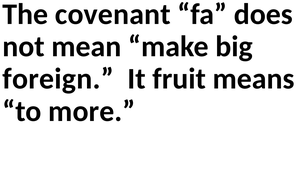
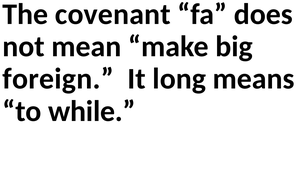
fruit: fruit -> long (179, 79)
more: more -> while (92, 111)
